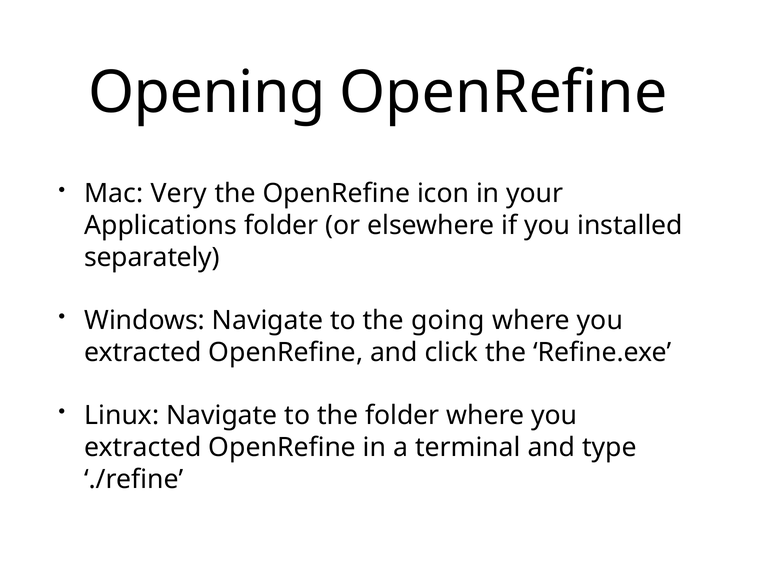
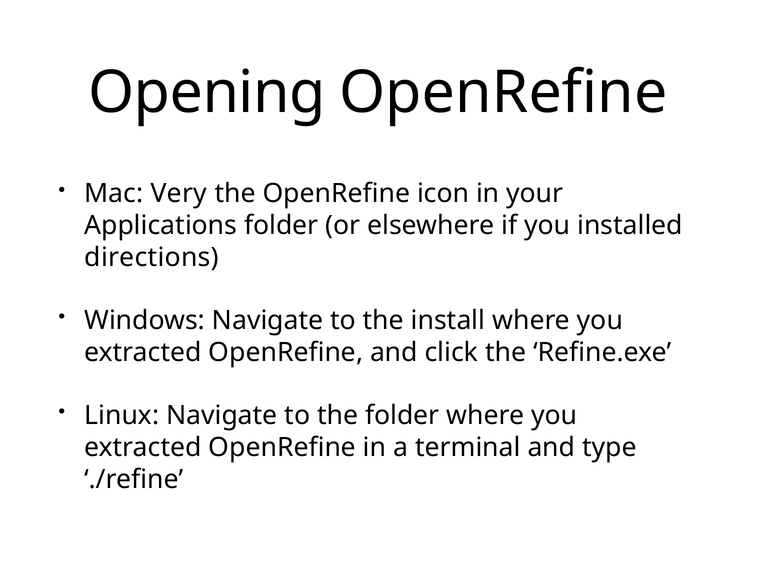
separately: separately -> directions (152, 257)
going: going -> install (448, 320)
